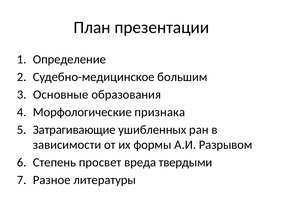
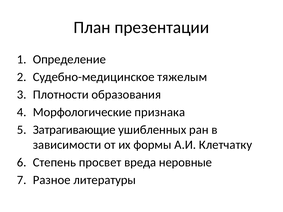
большим: большим -> тяжелым (182, 77)
Основные: Основные -> Плотности (61, 95)
Разрывом: Разрывом -> Клетчатку (226, 145)
твердыми: твердыми -> неровные (185, 163)
